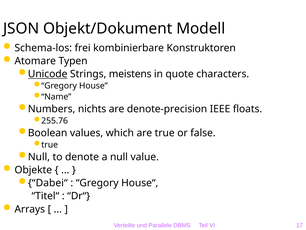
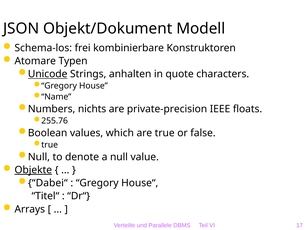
meistens: meistens -> anhalten (130, 74)
denote-precision: denote-precision -> private-precision (167, 109)
Objekte underline: none -> present (33, 170)
